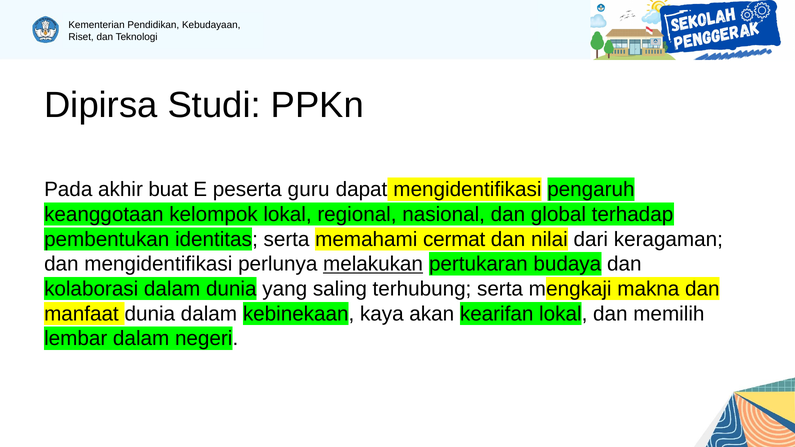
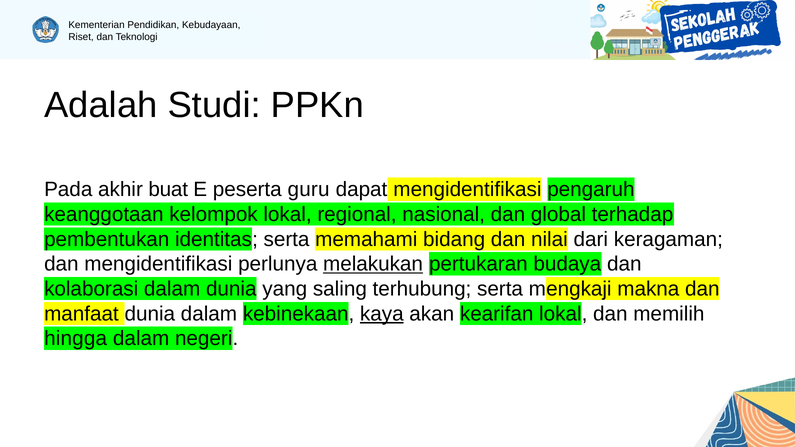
Dipirsa: Dipirsa -> Adalah (101, 105)
cermat: cermat -> bidang (454, 239)
kaya underline: none -> present (382, 314)
lembar: lembar -> hingga (76, 339)
